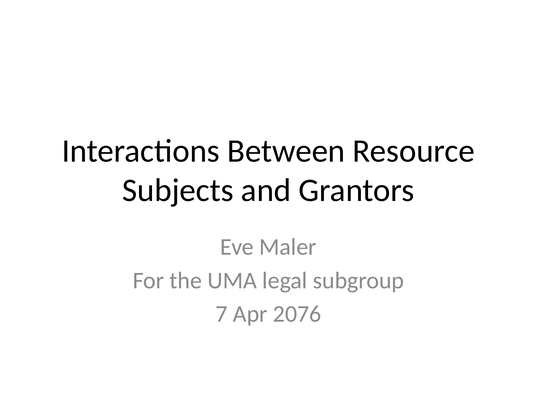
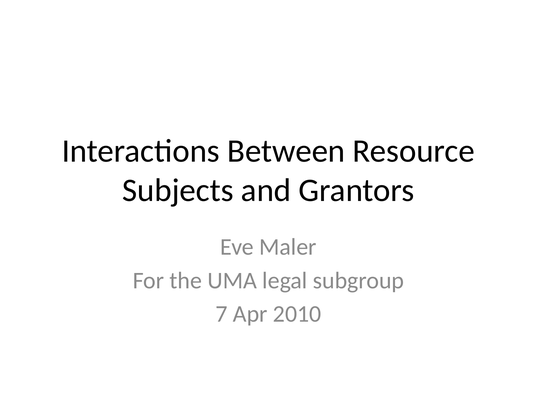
2076: 2076 -> 2010 (297, 314)
